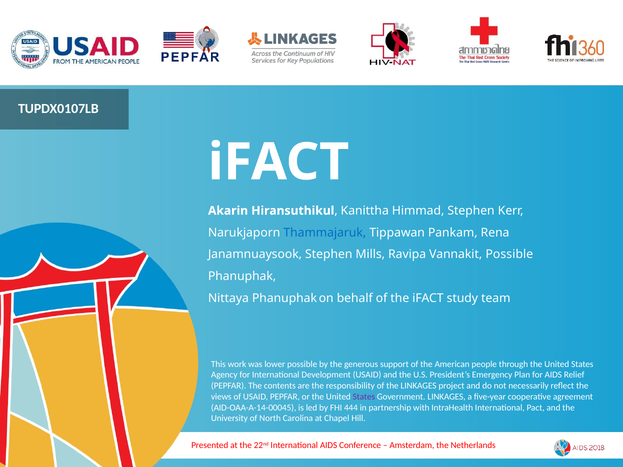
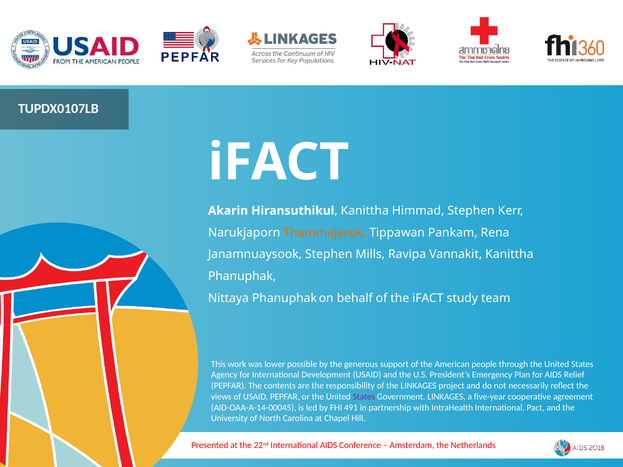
Thammajaruk colour: blue -> orange (325, 233)
Vannakit Possible: Possible -> Kanittha (509, 255)
444: 444 -> 491 (351, 408)
